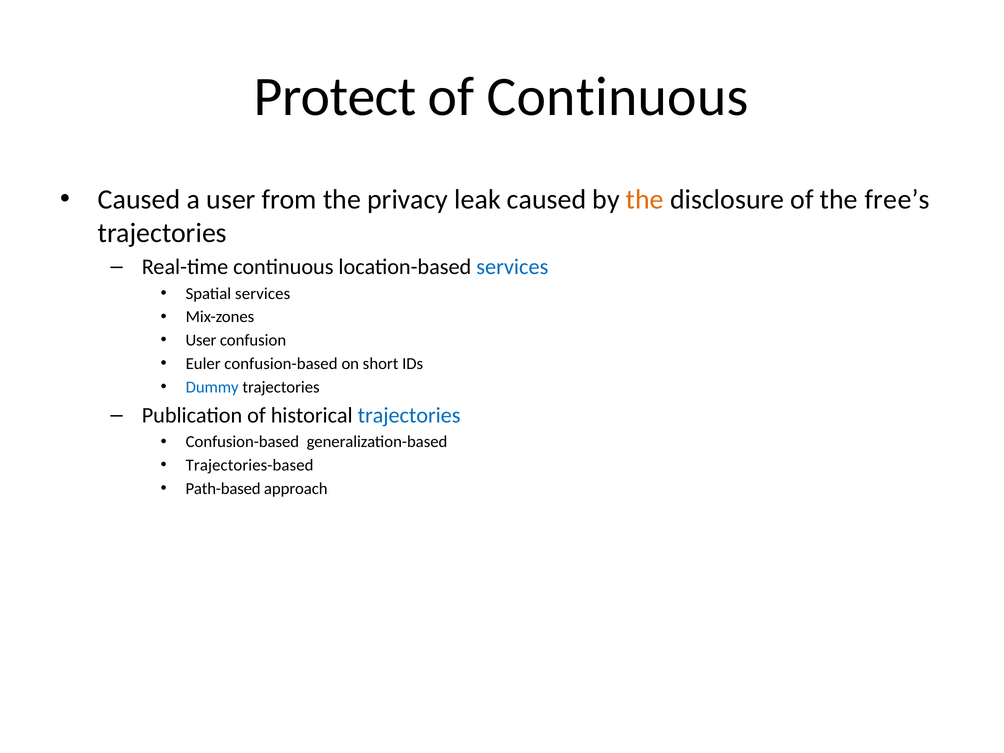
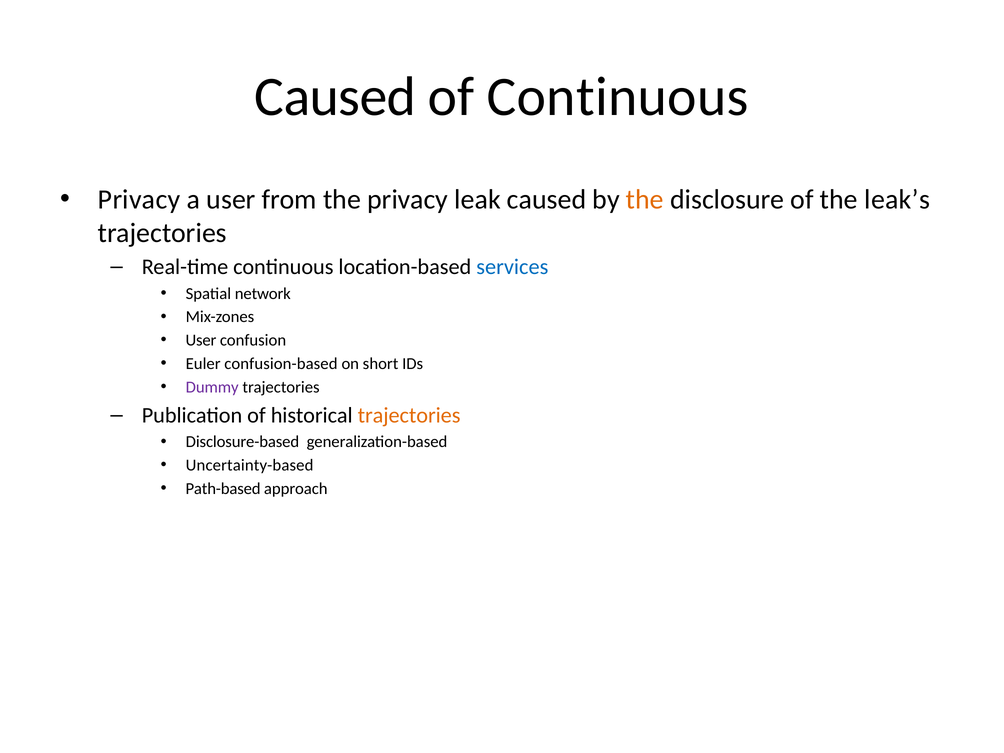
Protect: Protect -> Caused (335, 97)
Caused: Caused -> Privacy (139, 199)
free’s: free’s -> leak’s (897, 199)
Spatial services: services -> network (263, 294)
Dummy colour: blue -> purple (212, 387)
trajectories colour: blue -> orange (409, 416)
Confusion-based: Confusion-based -> Disclosure-based (242, 442)
Trajectories-based: Trajectories-based -> Uncertainty-based (250, 465)
